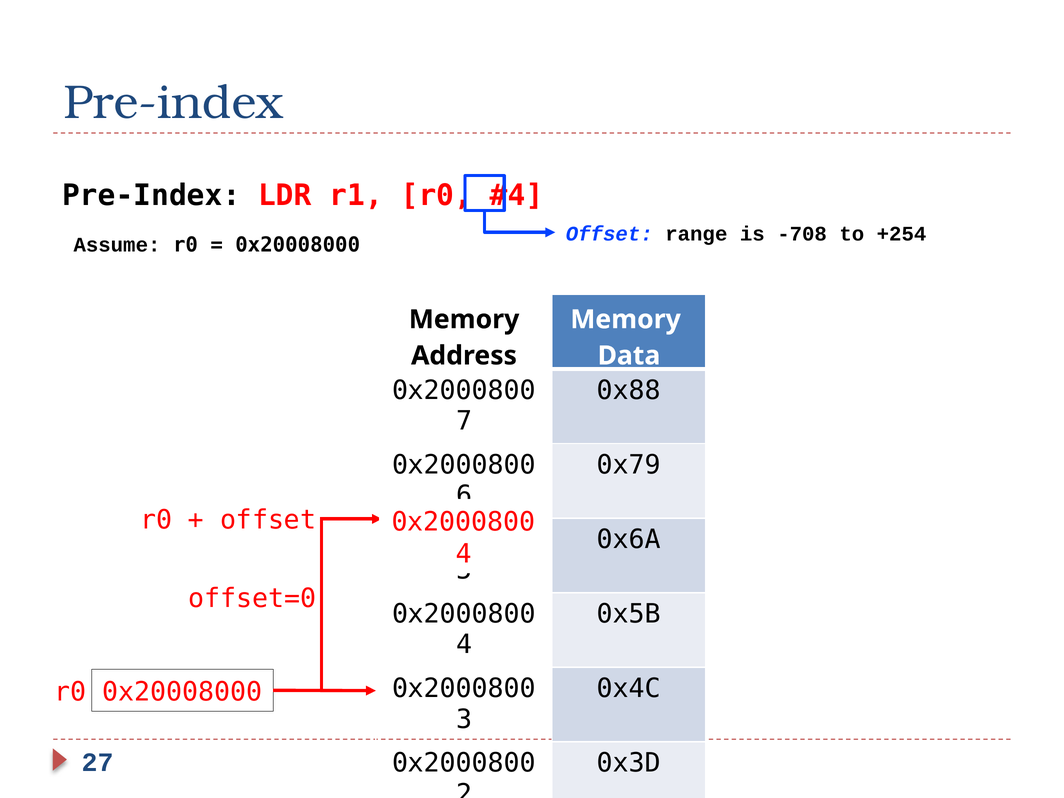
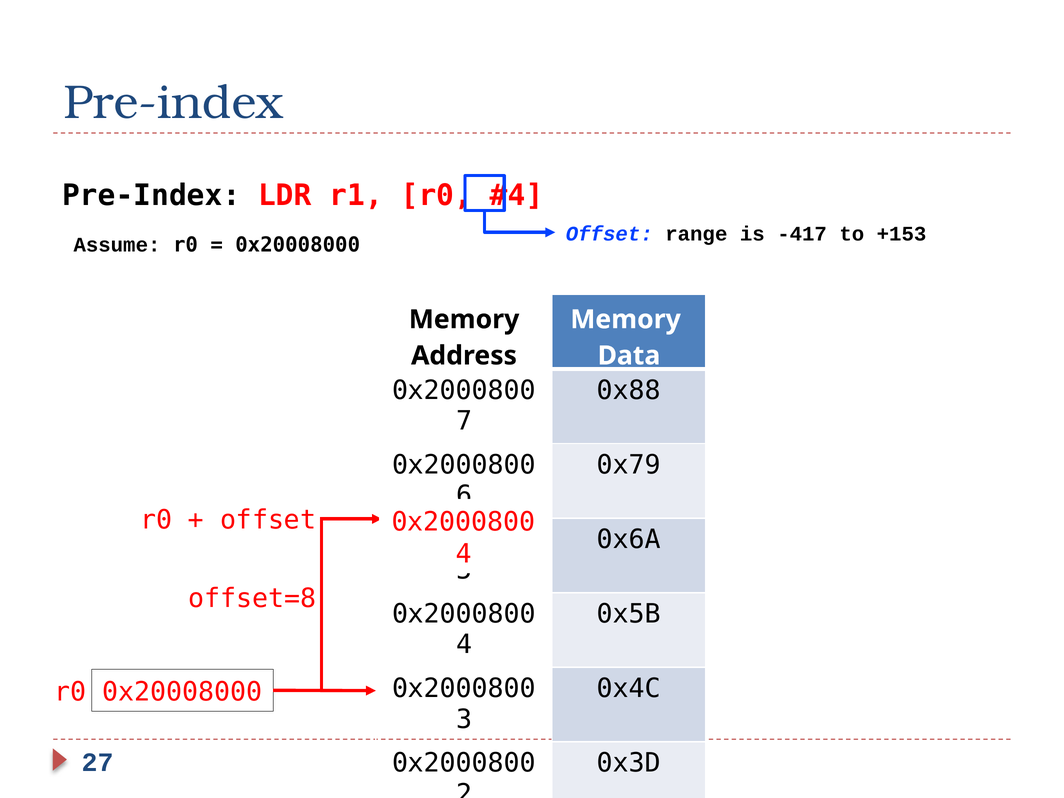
-708: -708 -> -417 (802, 234)
+254: +254 -> +153 (902, 234)
offset=0: offset=0 -> offset=8 (252, 599)
